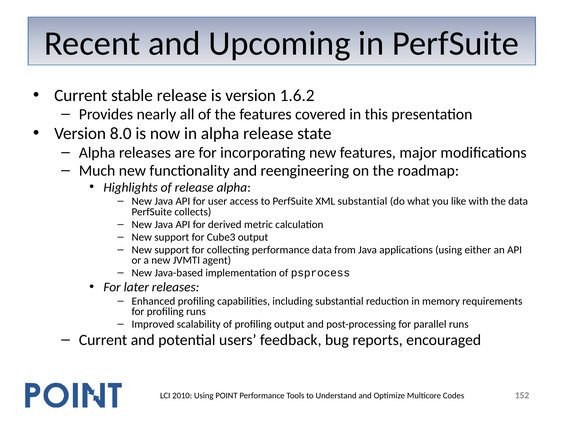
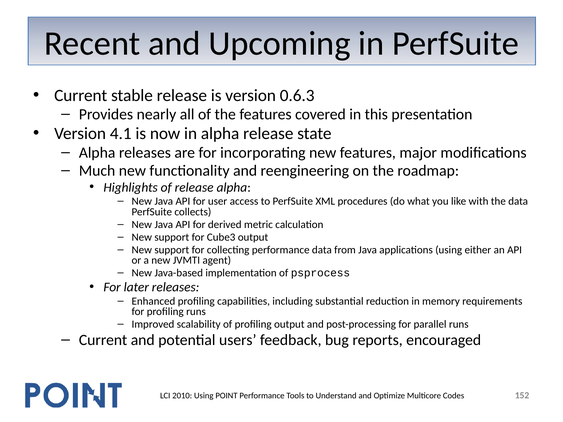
1.6.2: 1.6.2 -> 0.6.3 (297, 96)
8.0: 8.0 -> 4.1 (121, 134)
XML substantial: substantial -> procedures (363, 201)
